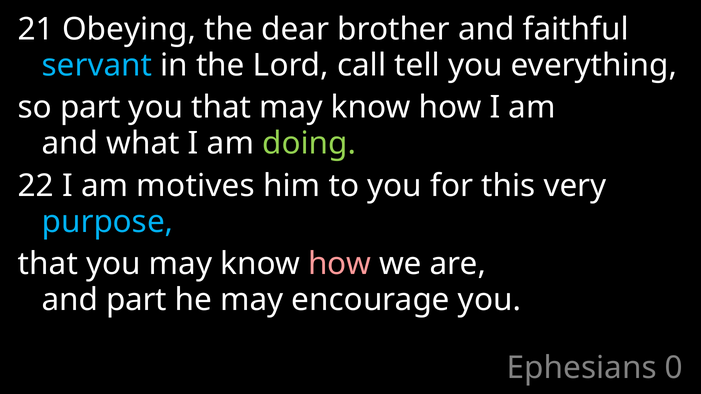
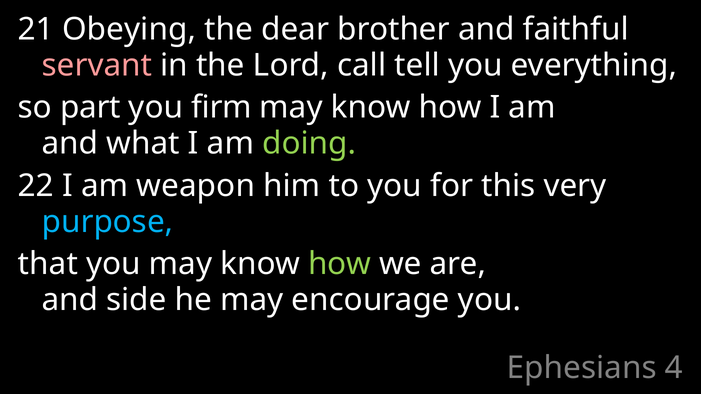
servant colour: light blue -> pink (97, 65)
you that: that -> firm (221, 108)
motives: motives -> weapon (196, 186)
how colour: pink -> light green (340, 264)
and part: part -> side (136, 300)
0: 0 -> 4 (674, 368)
